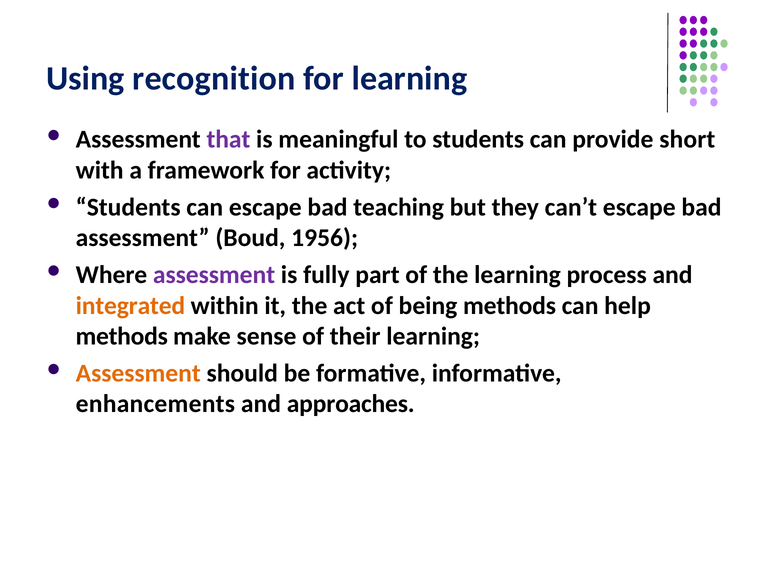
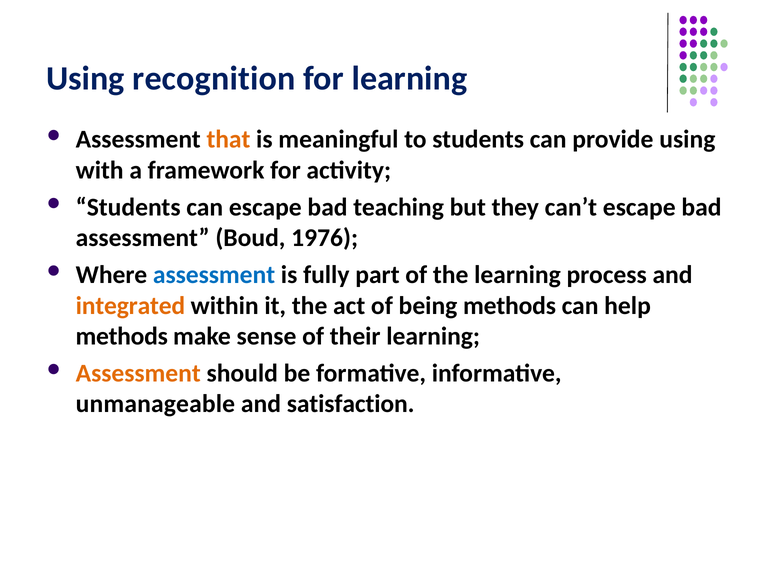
that colour: purple -> orange (228, 139)
provide short: short -> using (687, 139)
1956: 1956 -> 1976 (325, 238)
assessment colour: purple -> blue (214, 275)
enhancements: enhancements -> unmanageable (155, 404)
approaches: approaches -> satisfaction (351, 404)
